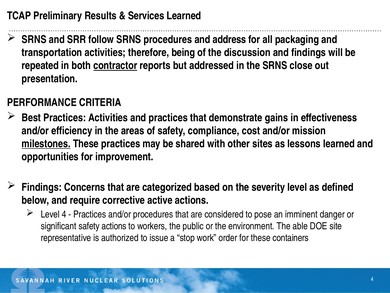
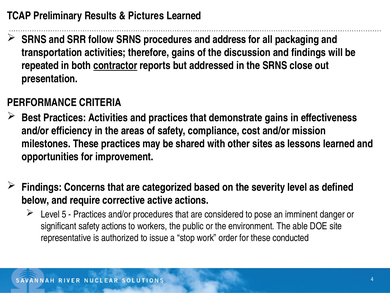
Services: Services -> Pictures (146, 16)
therefore being: being -> gains (183, 53)
milestones underline: present -> none (46, 144)
Level 4: 4 -> 5 (64, 214)
containers: containers -> conducted (291, 238)
